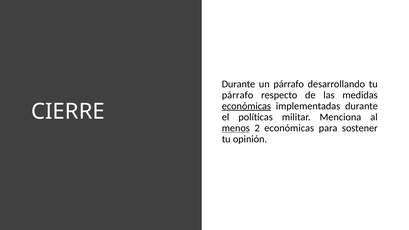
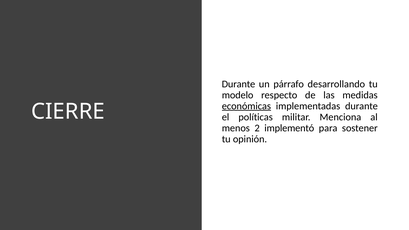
párrafo: párrafo -> modelo (238, 95)
menos underline: present -> none (236, 128)
2 económicas: económicas -> implementó (289, 128)
